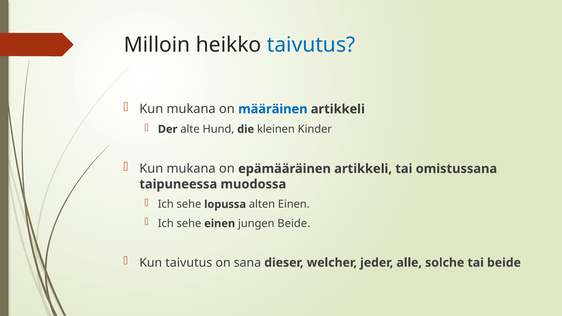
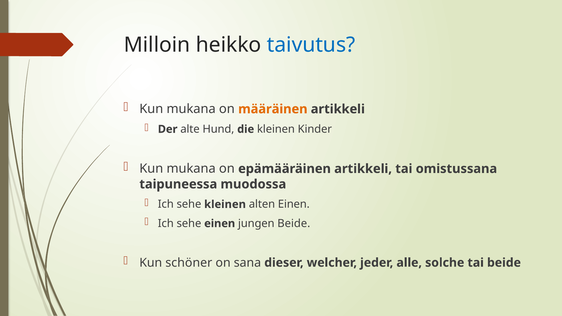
määräinen colour: blue -> orange (273, 109)
sehe lopussa: lopussa -> kleinen (225, 204)
Kun taivutus: taivutus -> schöner (189, 263)
